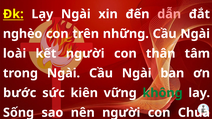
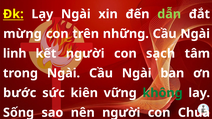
dẫn colour: pink -> light green (169, 14)
nghèo: nghèo -> mừng (22, 34)
loài: loài -> linh (15, 54)
thân: thân -> sạch (161, 54)
